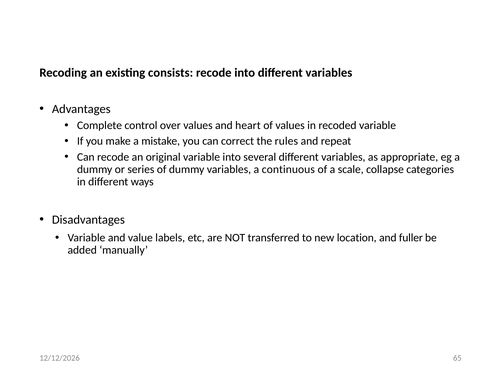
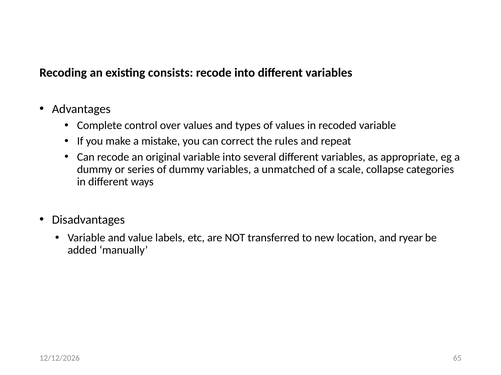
heart: heart -> types (248, 126)
continuous: continuous -> unmatched (288, 170)
fuller: fuller -> ryear (411, 238)
